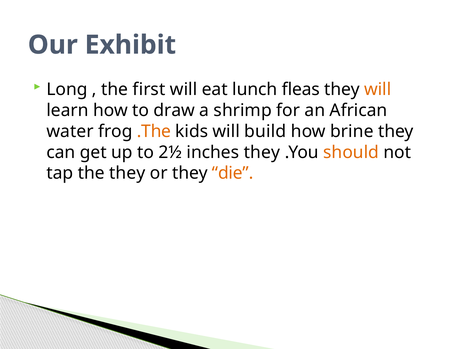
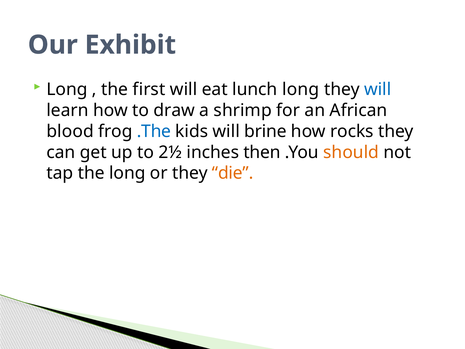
lunch fleas: fleas -> long (301, 89)
will colour: orange -> blue (378, 89)
water: water -> blood (70, 131)
.The colour: orange -> blue (154, 131)
build: build -> brine (265, 131)
brine: brine -> rocks (352, 131)
inches they: they -> then (262, 152)
the they: they -> long (127, 173)
